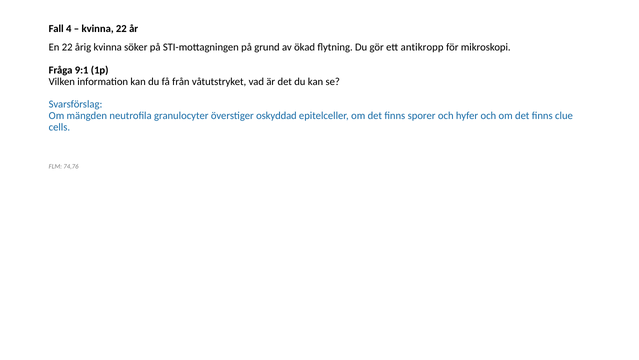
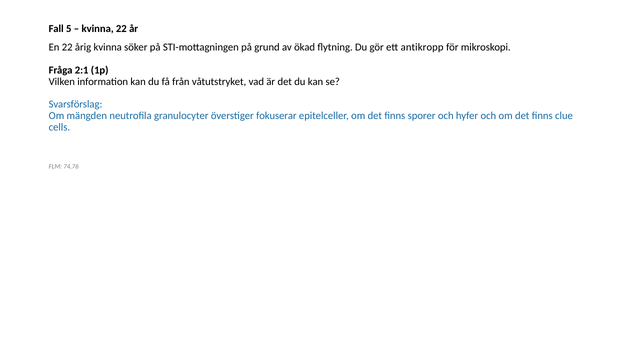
4: 4 -> 5 (69, 29)
9:1: 9:1 -> 2:1 (82, 70)
oskyddad: oskyddad -> fokuserar (276, 116)
